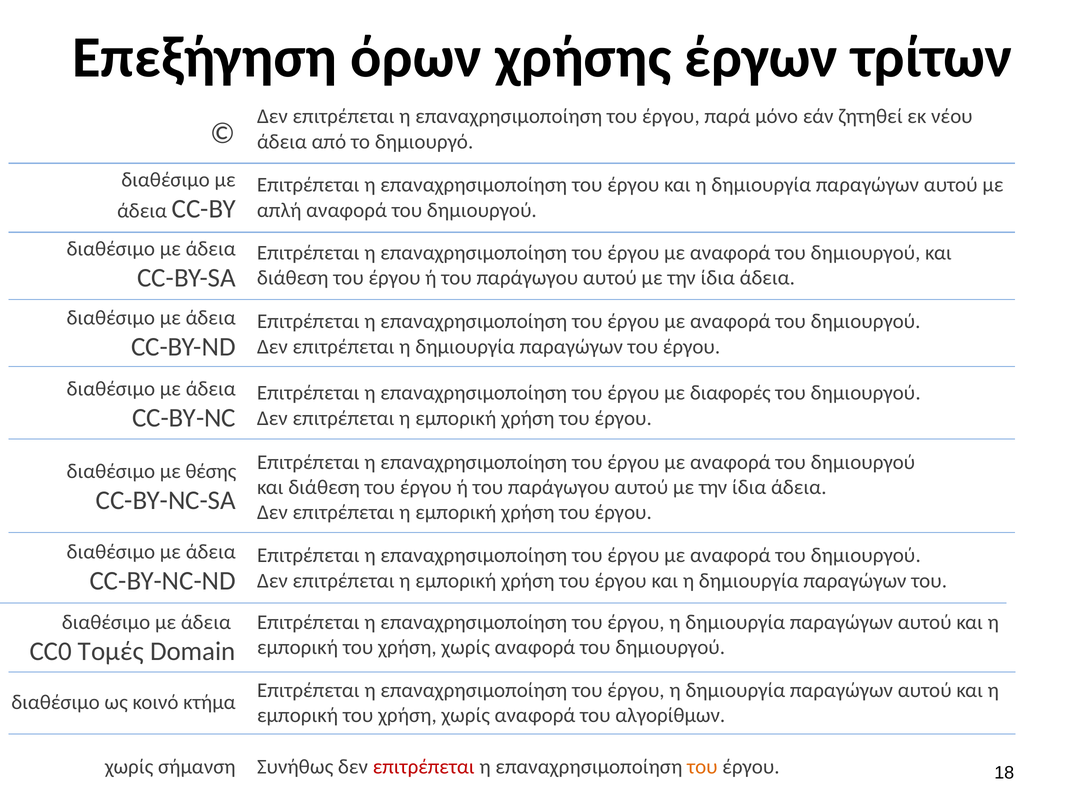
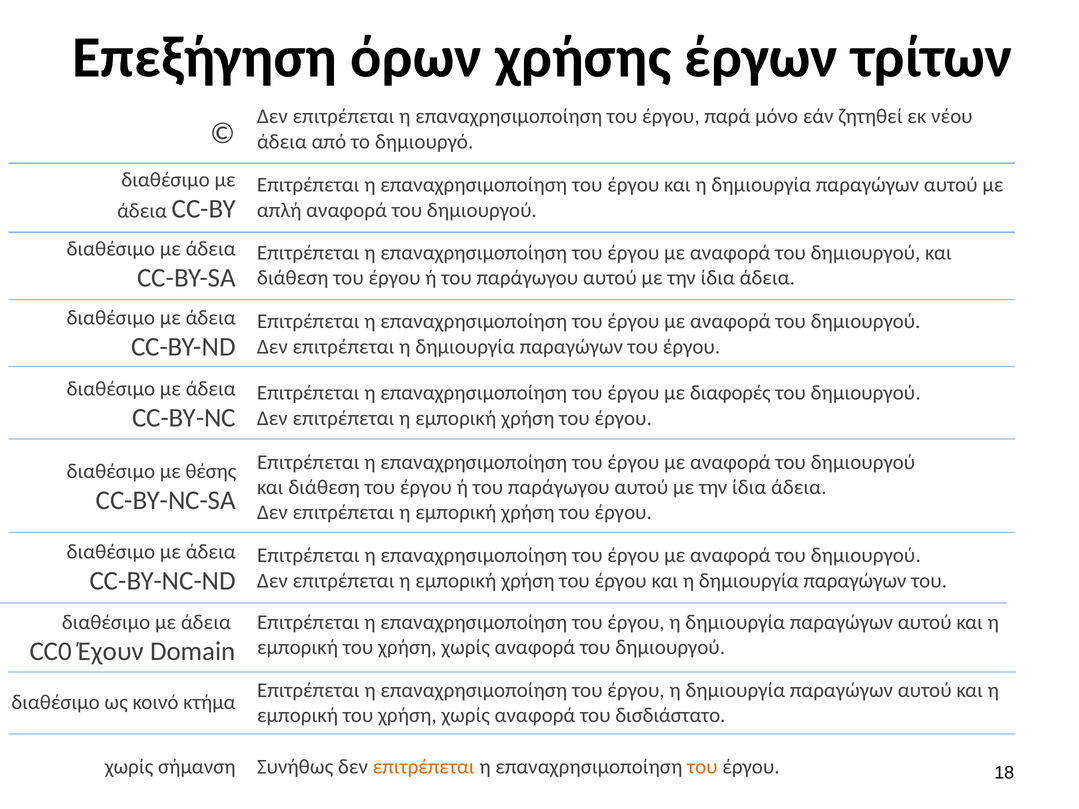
Τομές: Τομές -> Έχουν (111, 652)
αλγορίθμων: αλγορίθμων -> δισδιάστατο (670, 716)
επιτρέπεται colour: red -> orange (424, 767)
